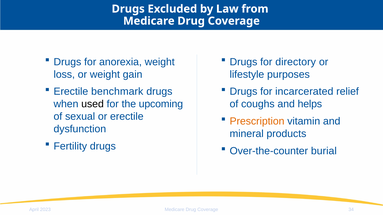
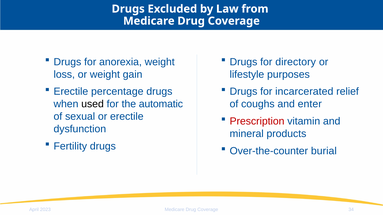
benchmark: benchmark -> percentage (117, 92)
upcoming: upcoming -> automatic (161, 104)
helps: helps -> enter (310, 104)
Prescription colour: orange -> red (257, 121)
